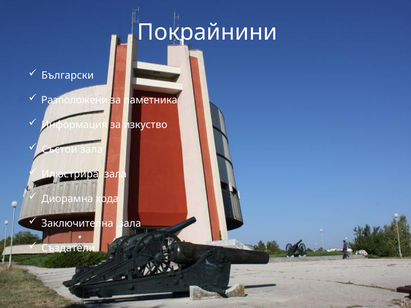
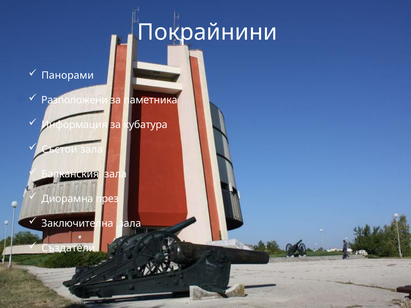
Български: Български -> Панорами (68, 76)
изкуство: изкуство -> кубатура (146, 125)
Илюстрира: Илюстрира -> Балканския (70, 174)
хода: хода -> през (107, 199)
